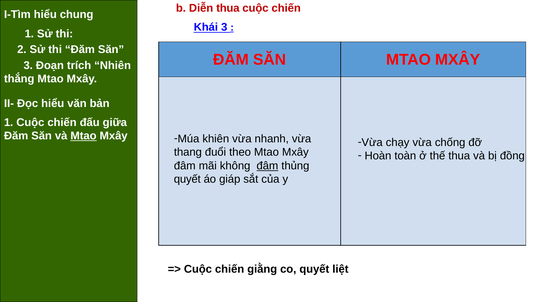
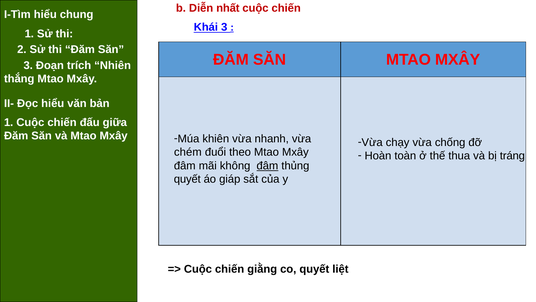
Diễn thua: thua -> nhất (228, 8)
Mtao underline: present -> none (83, 136)
thang: thang -> chém (188, 152)
đồng: đồng -> tráng (512, 156)
